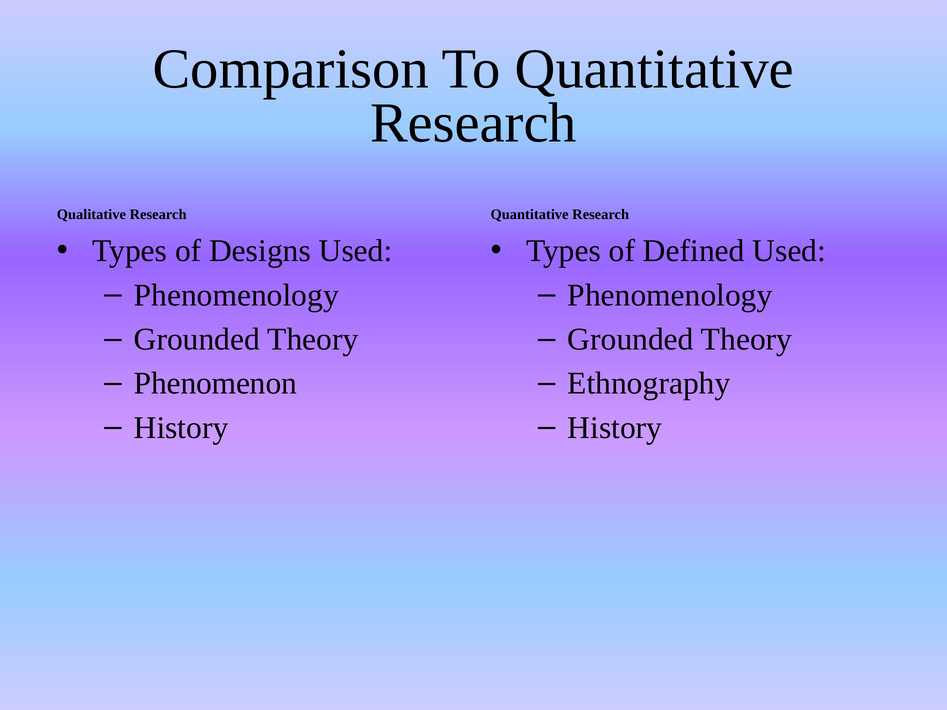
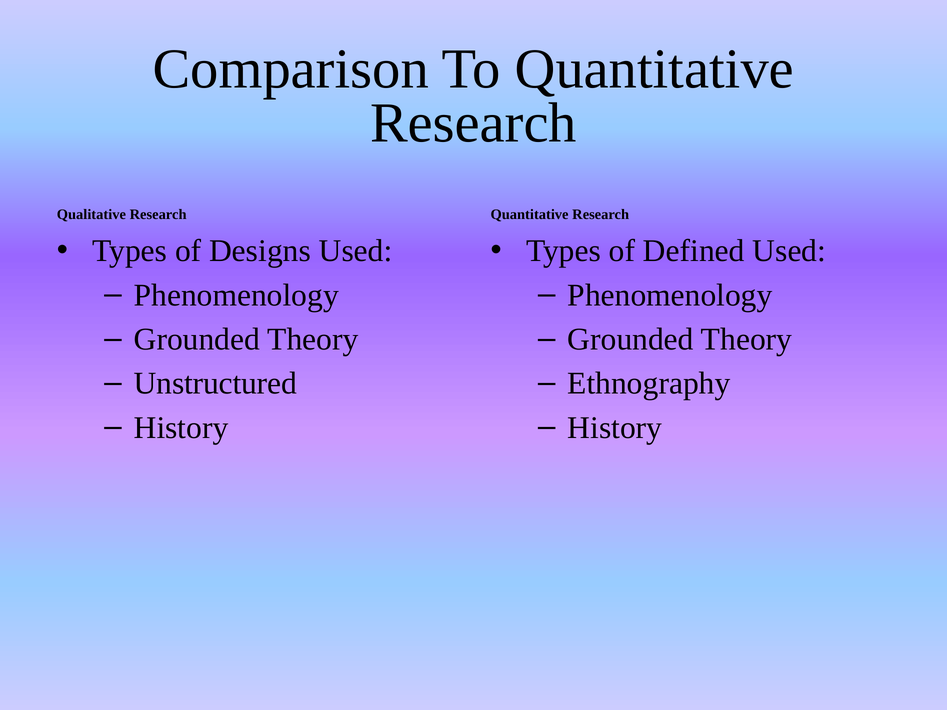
Phenomenon: Phenomenon -> Unstructured (215, 384)
